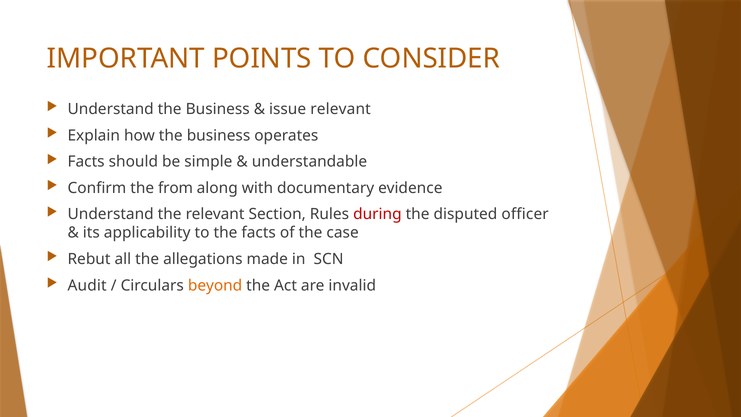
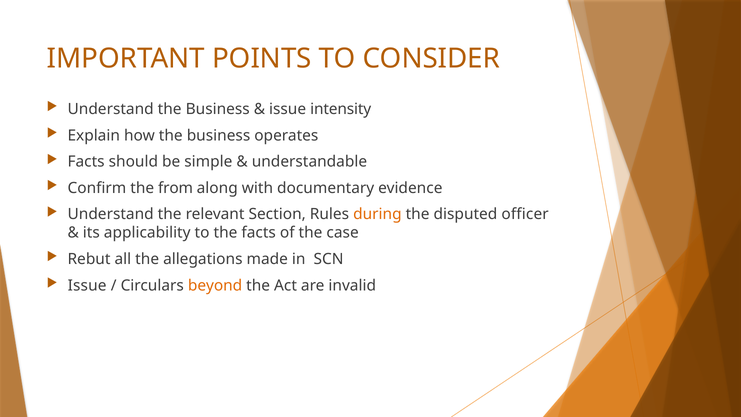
issue relevant: relevant -> intensity (341, 109)
during colour: red -> orange (377, 214)
Audit: Audit -> Issue (87, 285)
